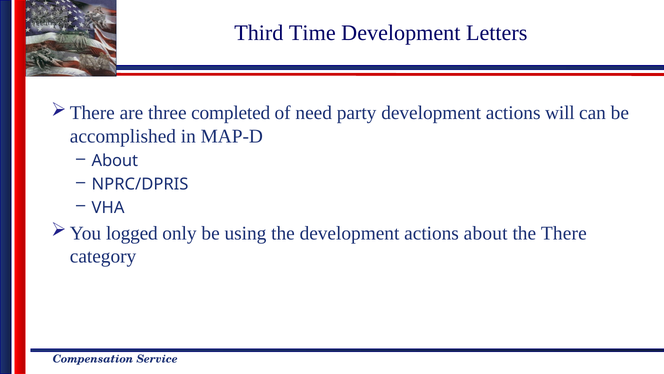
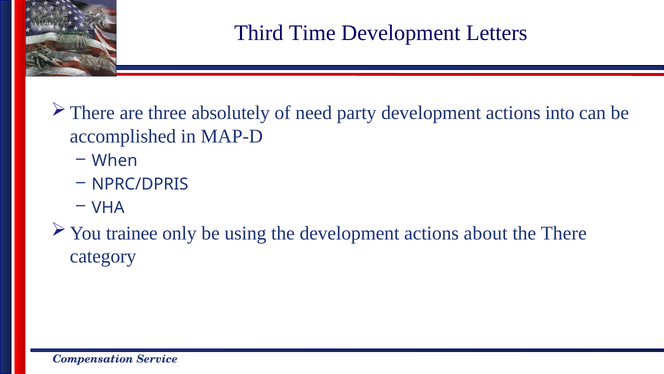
completed: completed -> absolutely (231, 113)
will: will -> into (560, 113)
About: About -> When (115, 161)
logged: logged -> trainee (132, 233)
